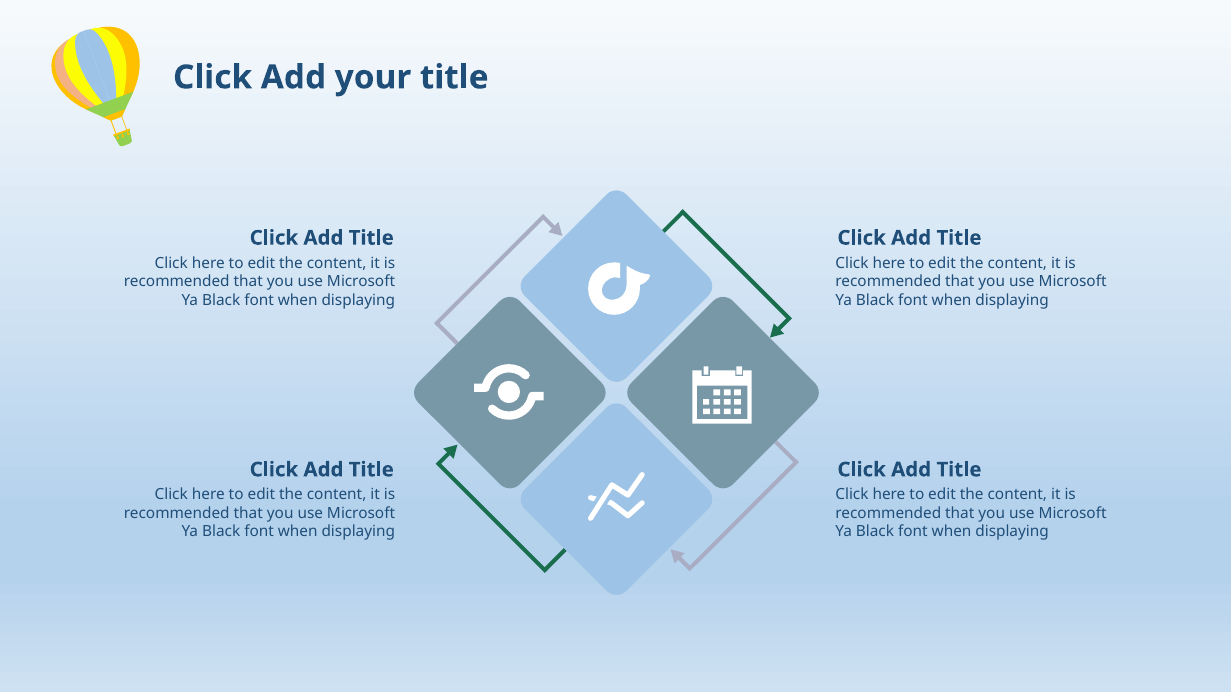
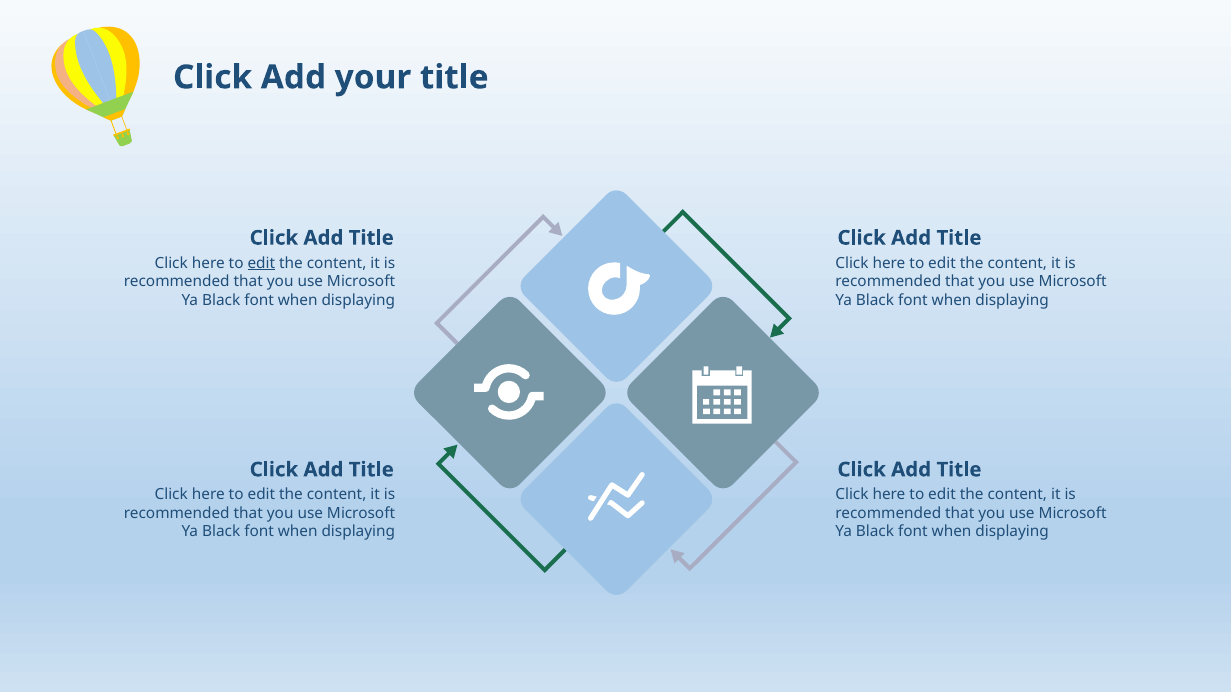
edit underline: none -> present (261, 263)
